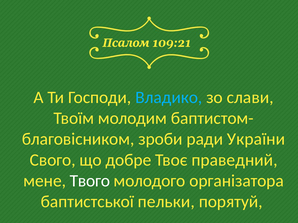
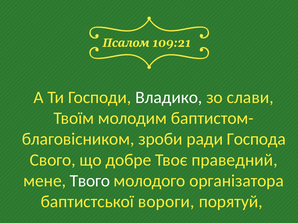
Владико colour: light blue -> white (169, 98)
України: України -> Господа (256, 139)
пельки: пельки -> вороги (166, 202)
